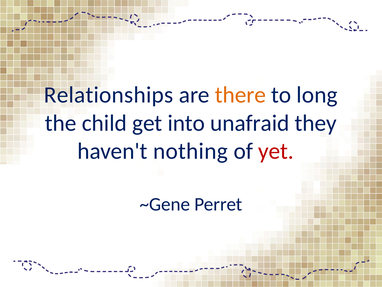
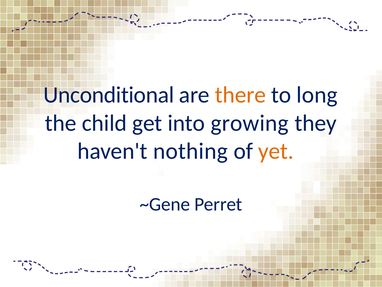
Relationships: Relationships -> Unconditional (109, 95)
unafraid: unafraid -> growing (250, 123)
yet colour: red -> orange (276, 151)
